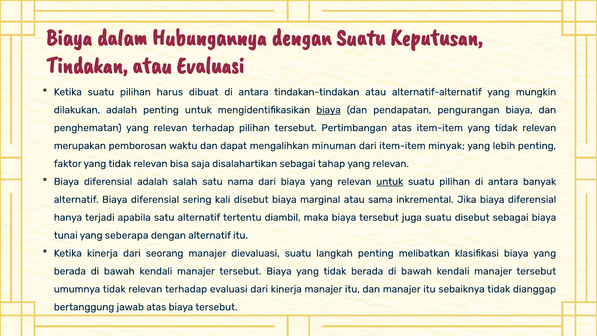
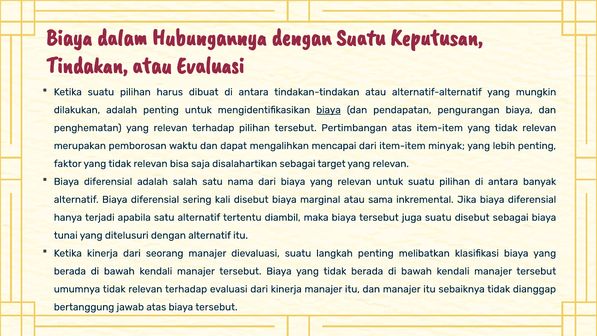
minuman: minuman -> mencapai (334, 146)
tahap: tahap -> target (332, 164)
untuk underline: present -> none (390, 182)
seberapa: seberapa -> ditelusuri (127, 235)
